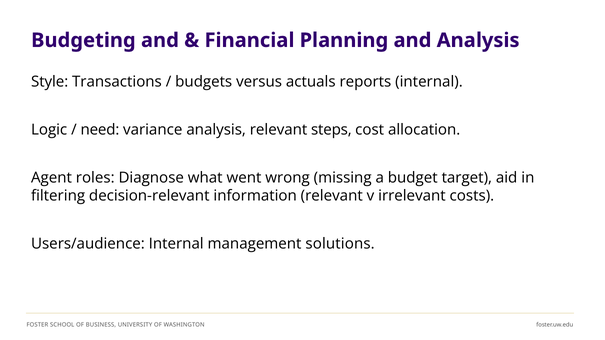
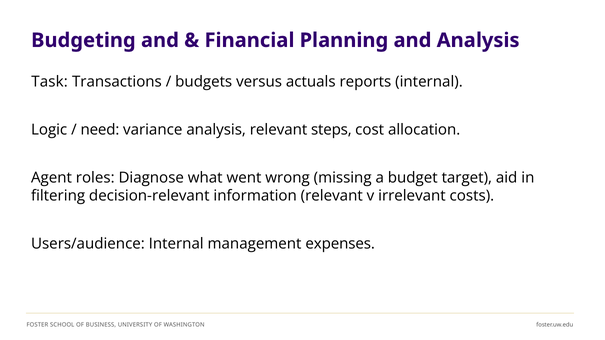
Style: Style -> Task (50, 82)
solutions: solutions -> expenses (340, 244)
